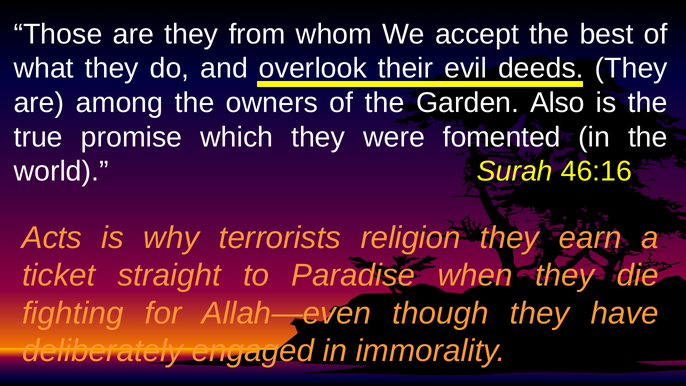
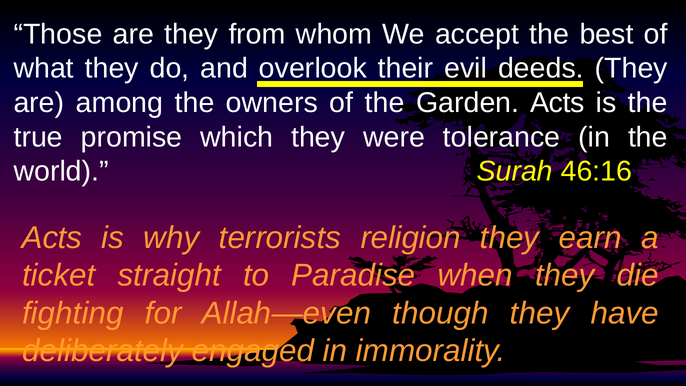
Garden Also: Also -> Acts (557, 103)
fomented: fomented -> tolerance (502, 137)
